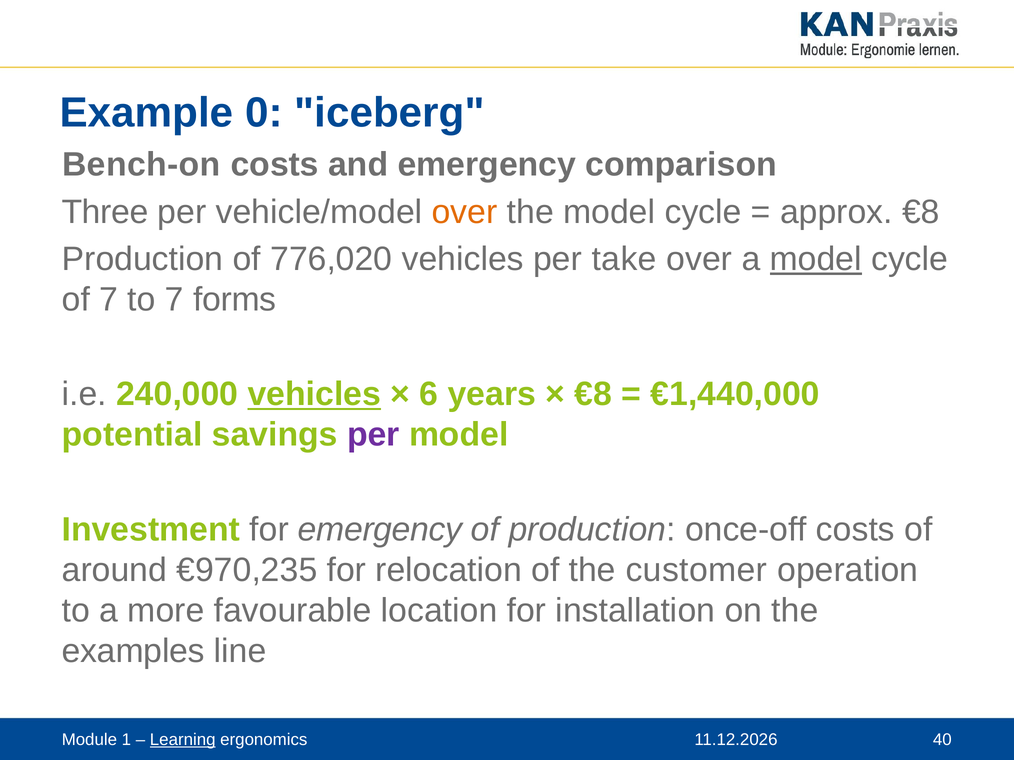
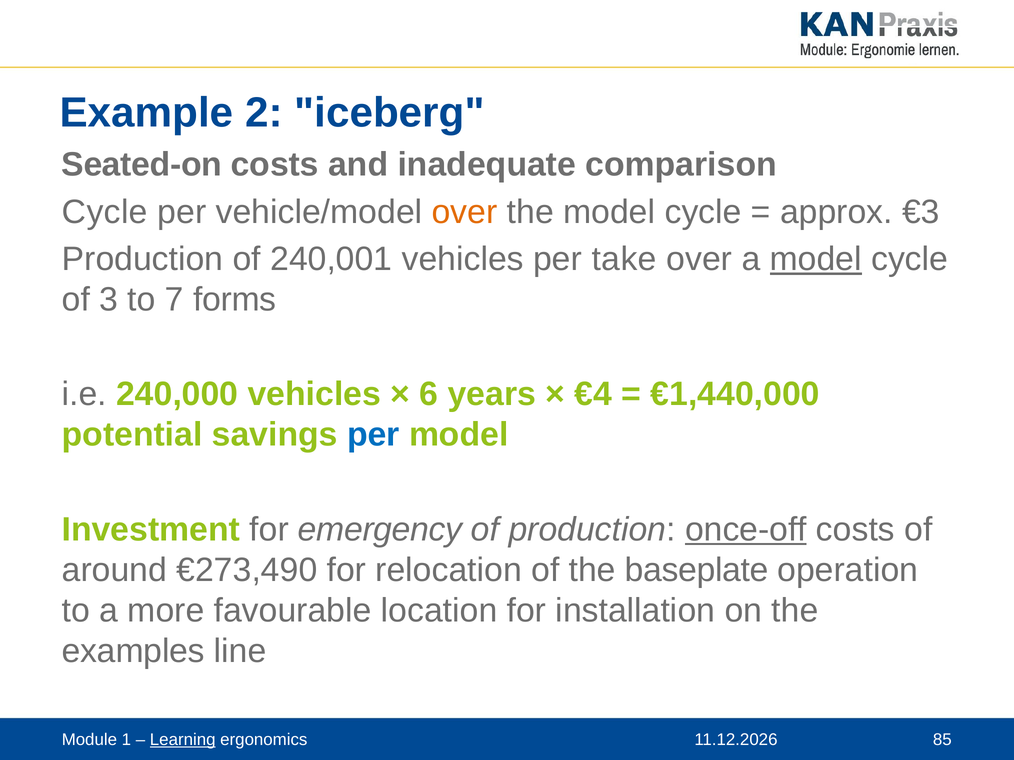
0: 0 -> 2 (264, 113)
Bench-on: Bench-on -> Seated-on (142, 165)
and emergency: emergency -> inadequate (487, 165)
Three: Three -> Cycle (105, 212)
approx €8: €8 -> €3 (921, 212)
776,020: 776,020 -> 240,001 (331, 259)
of 7: 7 -> 3 (109, 300)
vehicles underline: present -> none (314, 395)
€8: €8 -> €4 (593, 395)
per colour: purple -> blue (373, 435)
once-off underline: none -> present (746, 530)
€970,235: €970,235 -> €273,490 (247, 570)
customer: customer -> baseplate (697, 570)
40: 40 -> 85 (942, 740)
